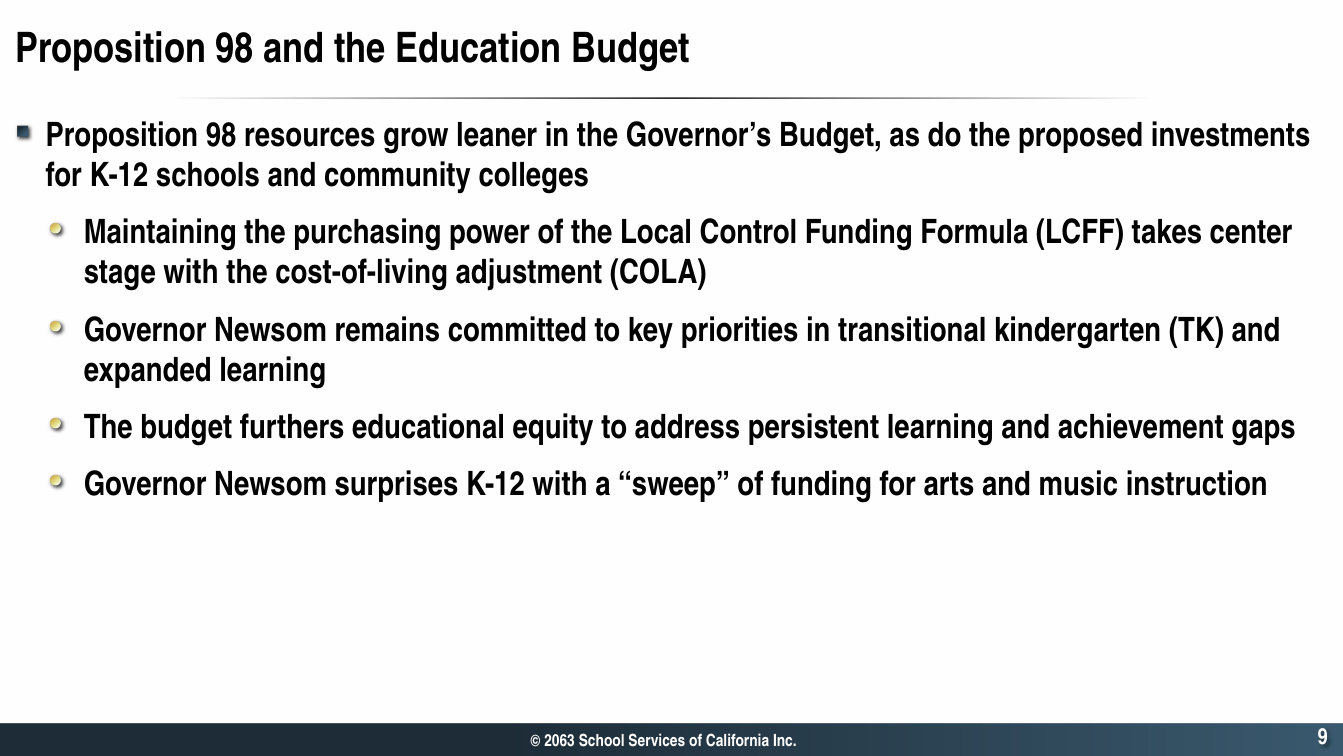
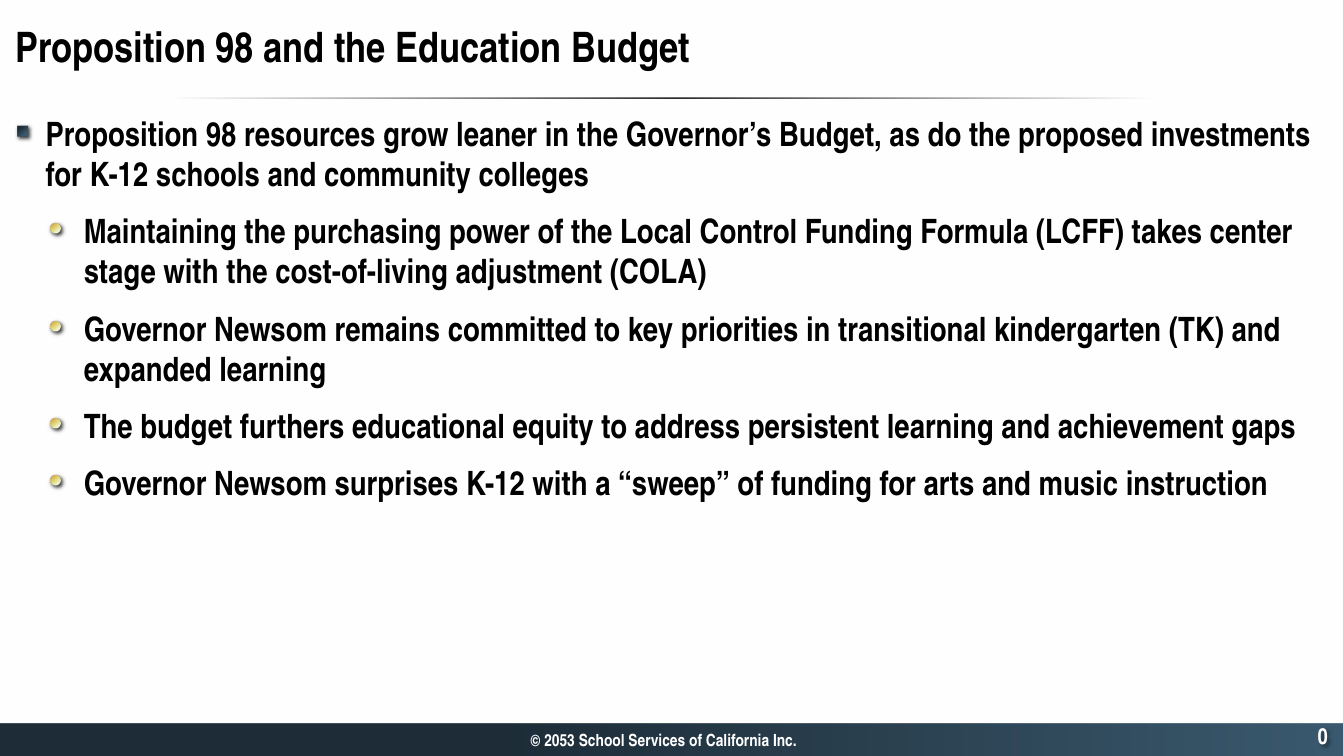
2063: 2063 -> 2053 (560, 740)
9: 9 -> 0 (1323, 737)
